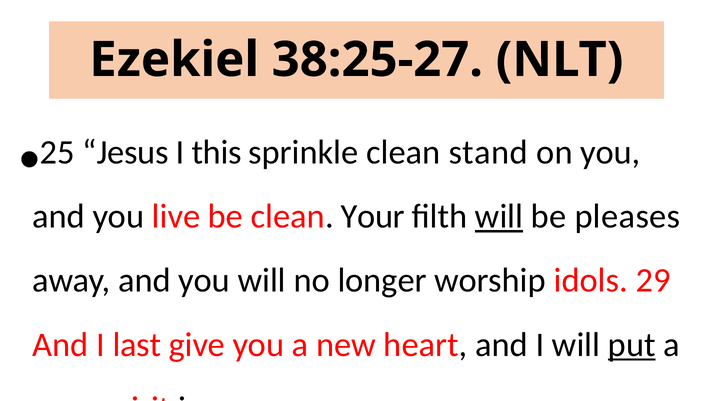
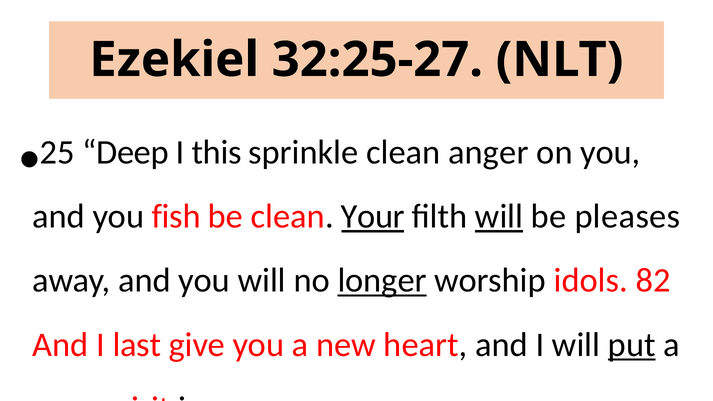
38:25-27: 38:25-27 -> 32:25-27 (377, 60)
Jesus: Jesus -> Deep (125, 152)
stand: stand -> anger (488, 152)
live: live -> fish (176, 216)
Your underline: none -> present (373, 216)
longer underline: none -> present (382, 281)
29: 29 -> 82 (653, 281)
